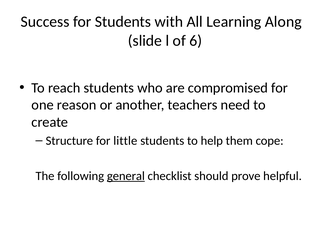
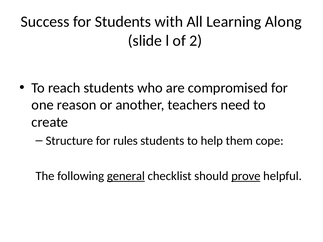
6: 6 -> 2 (196, 41)
little: little -> rules (125, 141)
prove underline: none -> present (246, 176)
